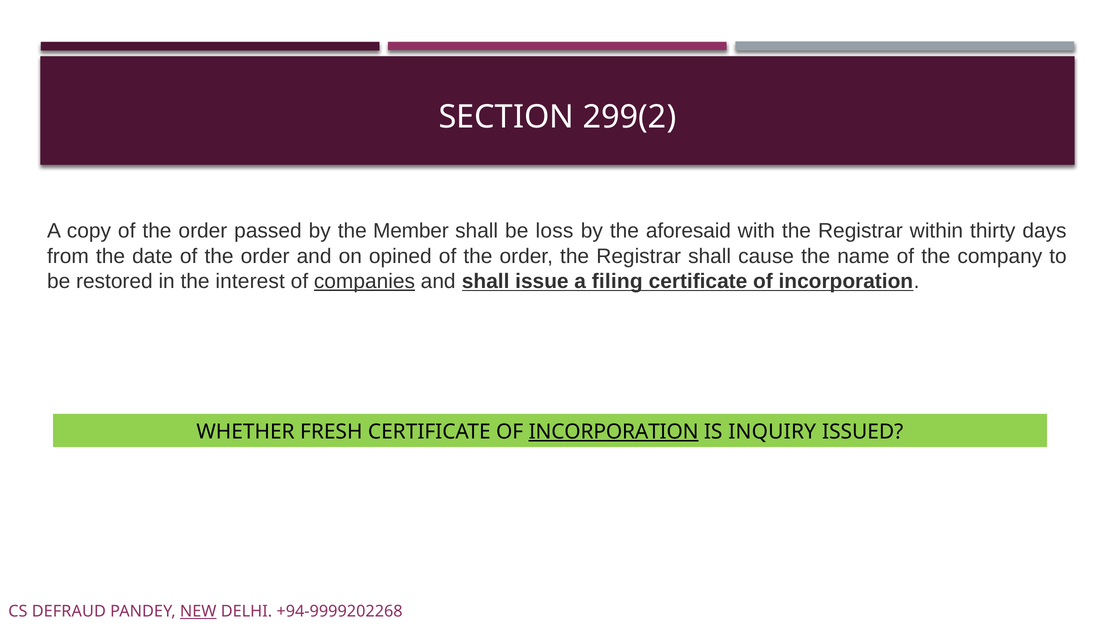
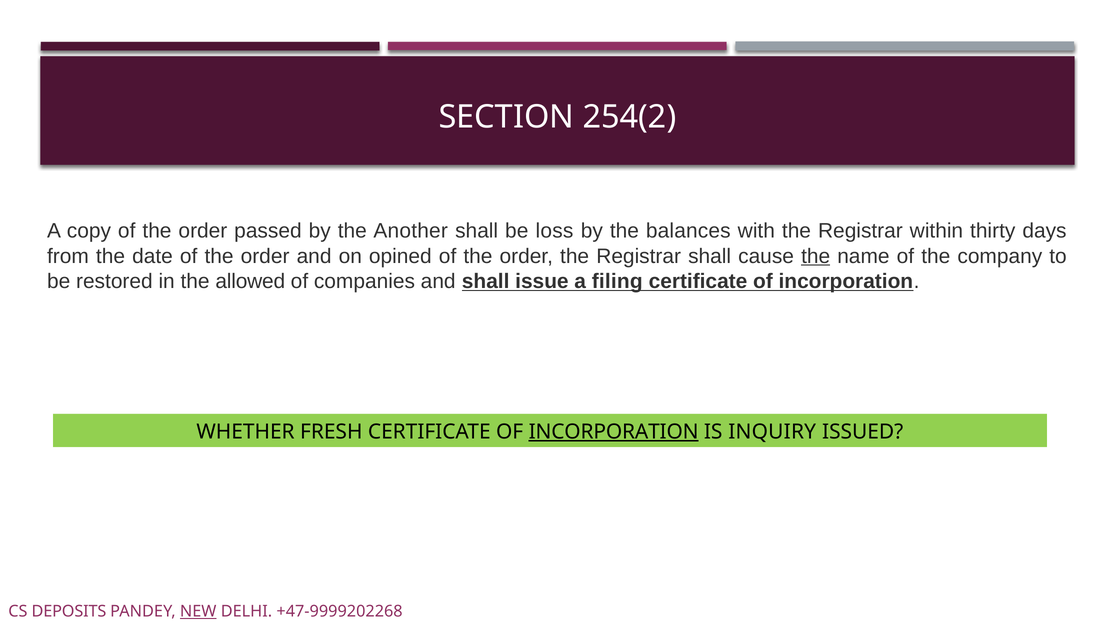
299(2: 299(2 -> 254(2 (629, 117)
Member: Member -> Another (411, 231)
aforesaid: aforesaid -> balances (688, 231)
the underline: none -> present (816, 256)
interest: interest -> allowed (250, 281)
companies underline: present -> none (364, 281)
DEFRAUD: DEFRAUD -> DEPOSITS (69, 612)
+94-9999202268: +94-9999202268 -> +47-9999202268 (340, 612)
